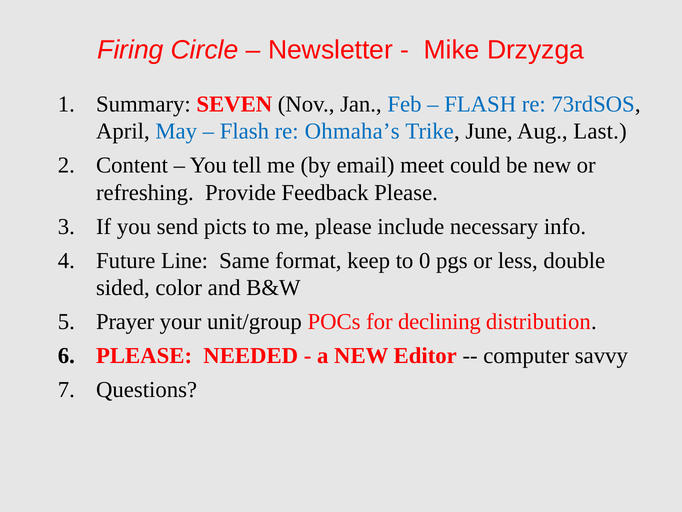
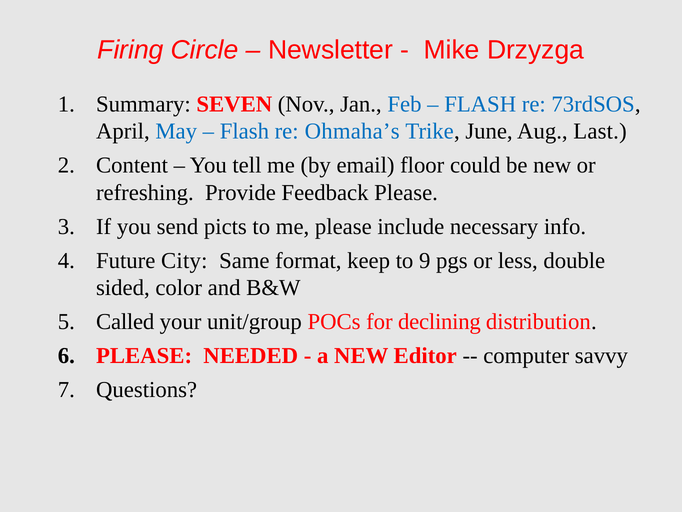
meet: meet -> floor (422, 165)
Line: Line -> City (184, 260)
0: 0 -> 9 (425, 260)
Prayer: Prayer -> Called (125, 321)
